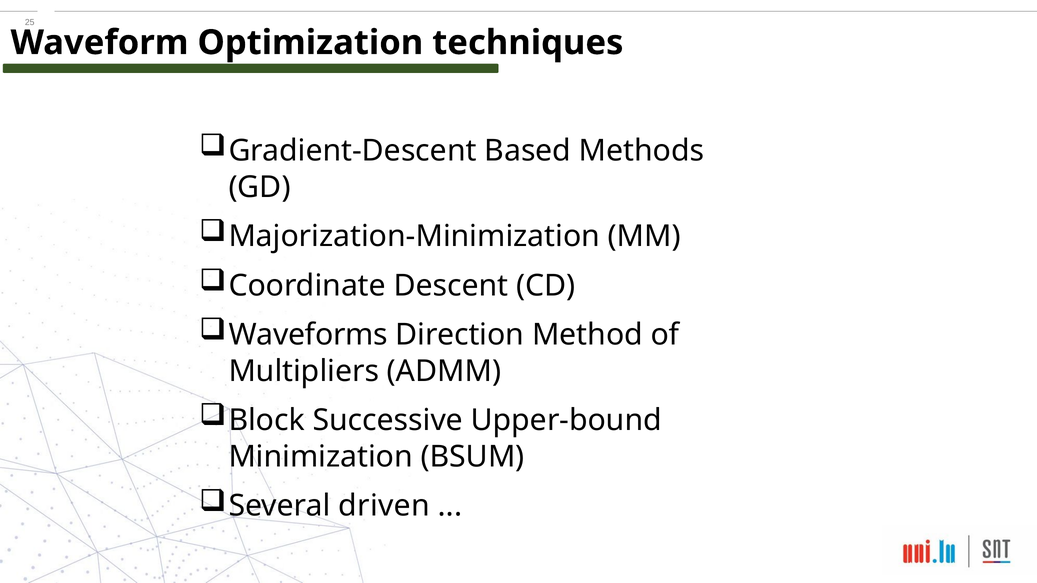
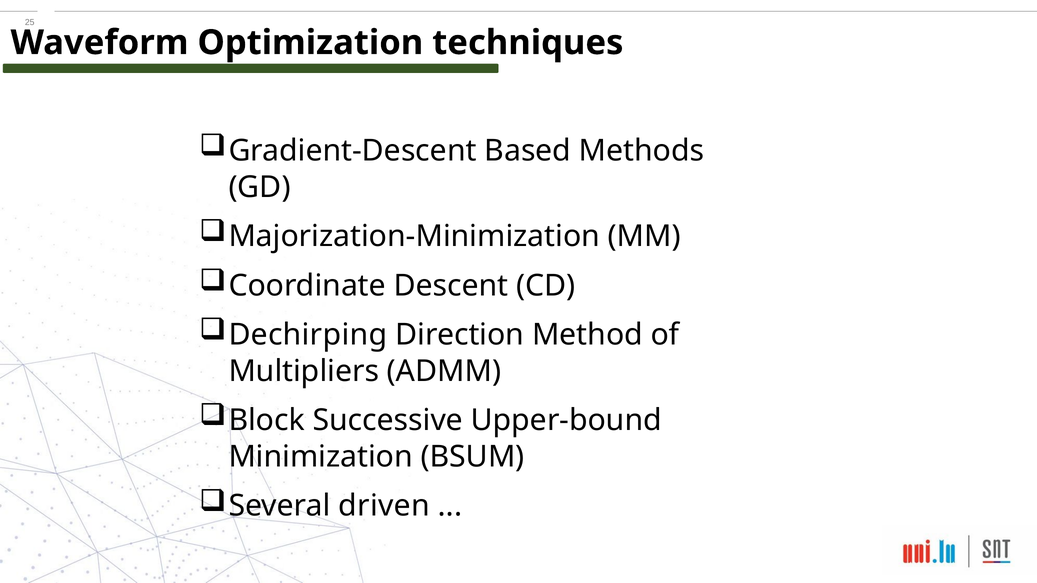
Waveforms: Waveforms -> Dechirping (308, 335)
